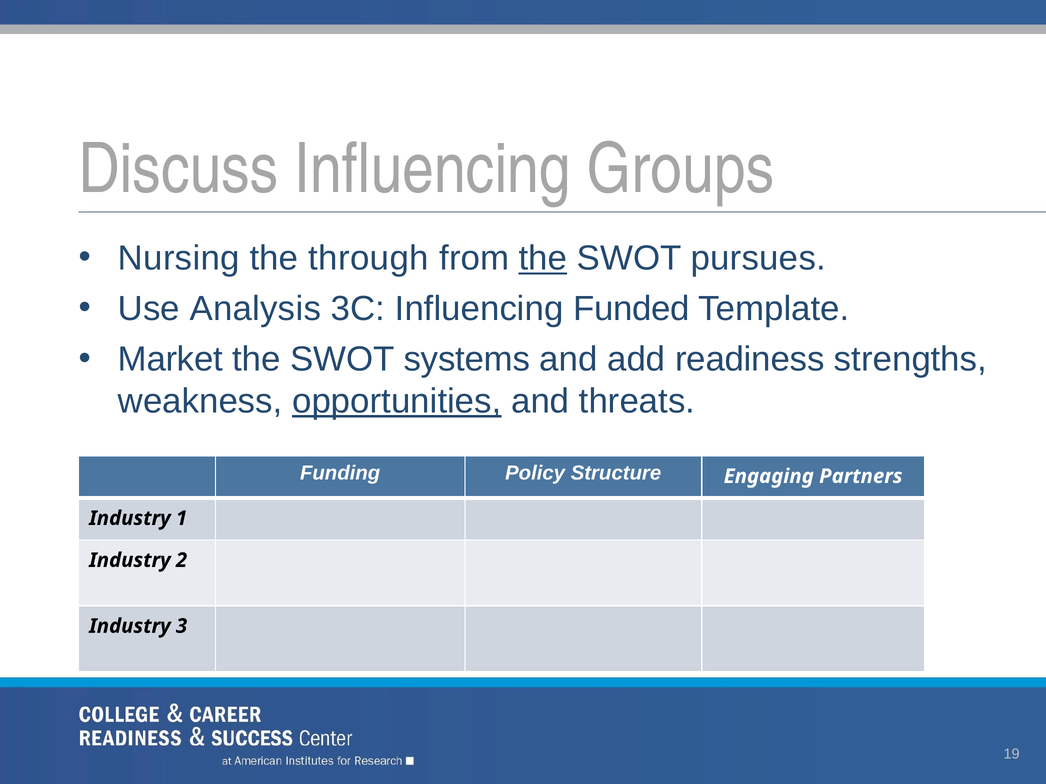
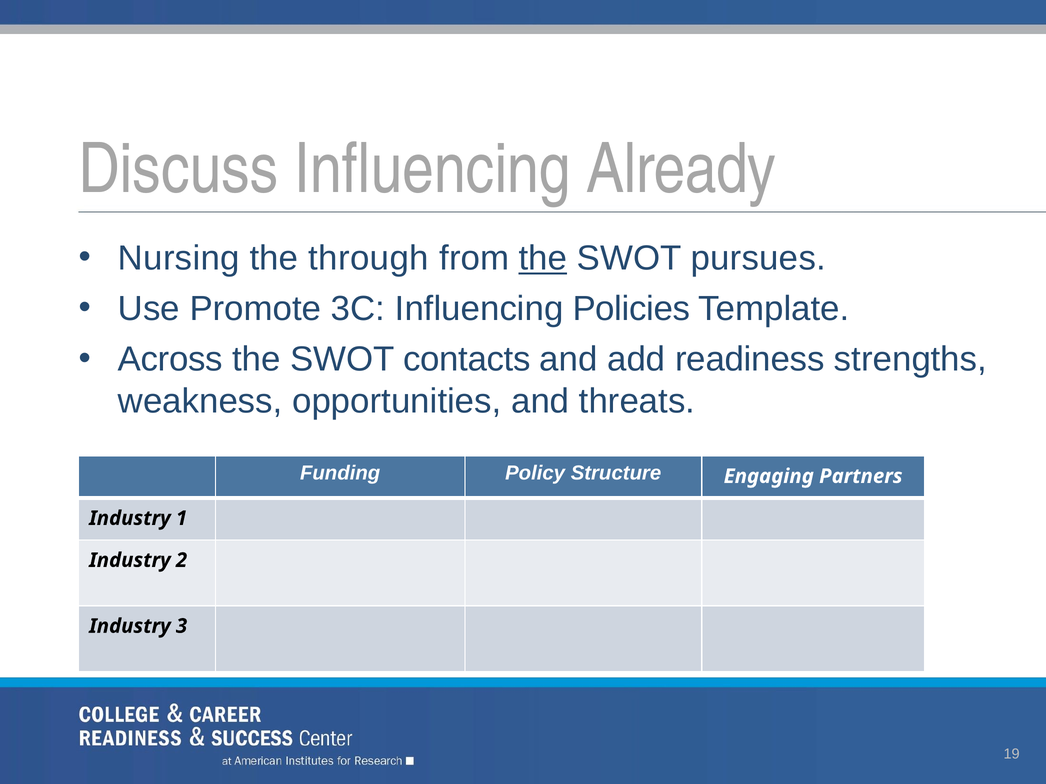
Groups: Groups -> Already (681, 169)
Analysis: Analysis -> Promote (255, 309)
Funded: Funded -> Policies (631, 309)
Market: Market -> Across (170, 360)
systems: systems -> contacts (467, 360)
opportunities underline: present -> none (397, 402)
